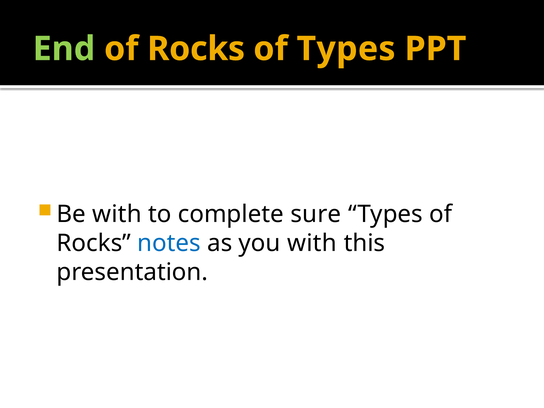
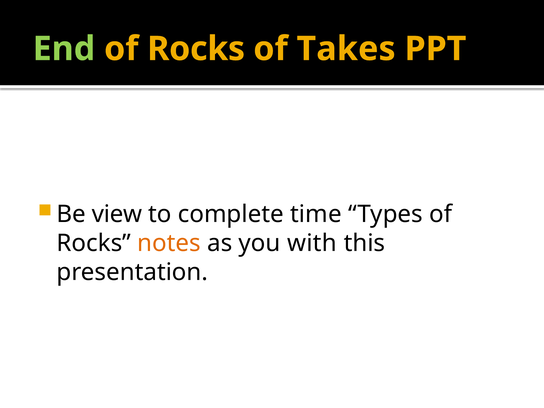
of Types: Types -> Takes (346, 49)
Be with: with -> view (117, 214)
sure: sure -> time (316, 214)
notes colour: blue -> orange (169, 243)
